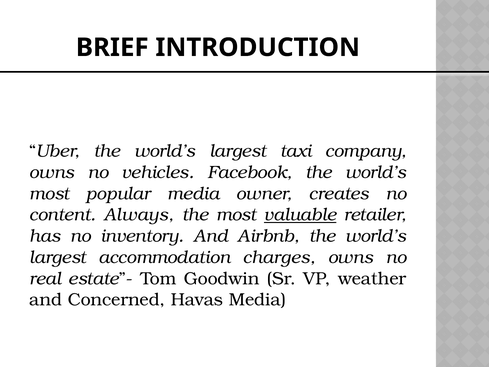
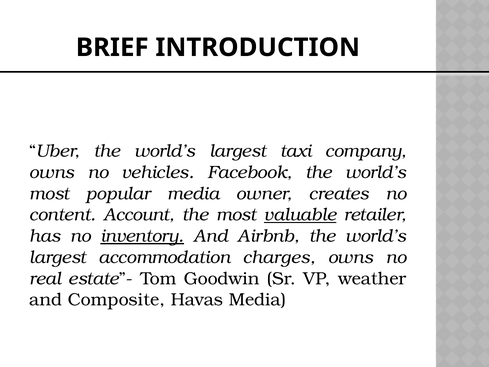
Always: Always -> Account (139, 215)
inventory underline: none -> present (142, 236)
Concerned: Concerned -> Composite (116, 300)
